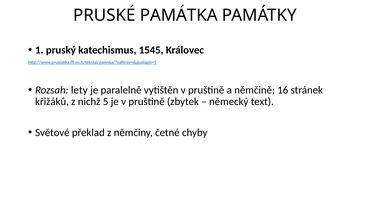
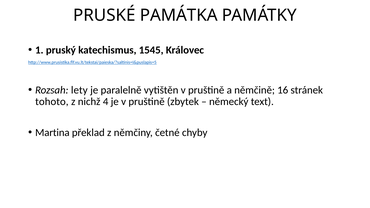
křižáků: křižáků -> tohoto (52, 102)
5: 5 -> 4 (106, 102)
Světové: Světové -> Martina (52, 133)
